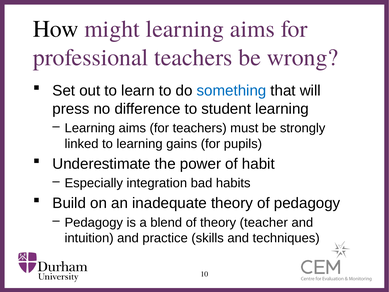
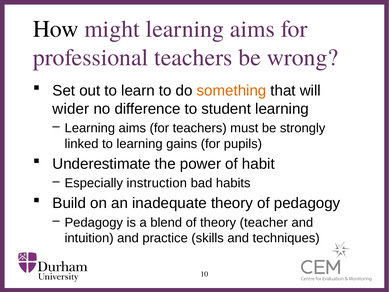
something colour: blue -> orange (231, 91)
press: press -> wider (71, 109)
integration: integration -> instruction (157, 183)
